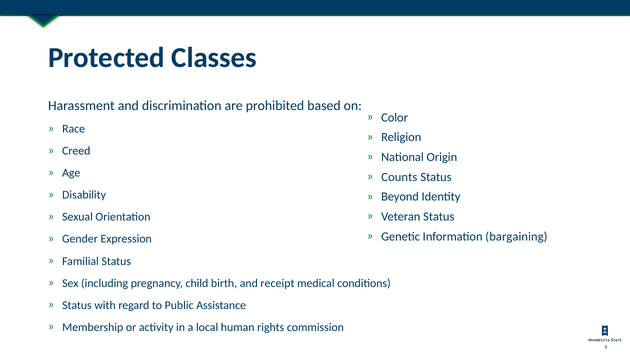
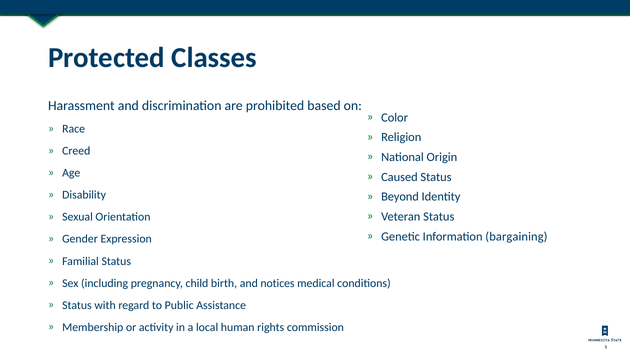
Counts: Counts -> Caused (399, 177)
receipt: receipt -> notices (278, 283)
